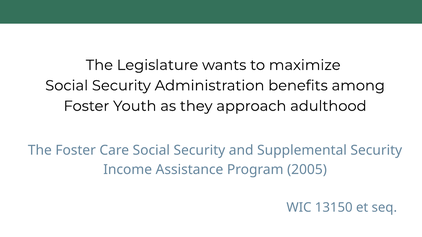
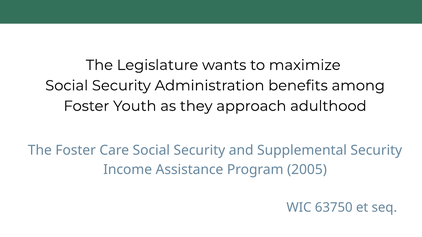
13150: 13150 -> 63750 (334, 208)
